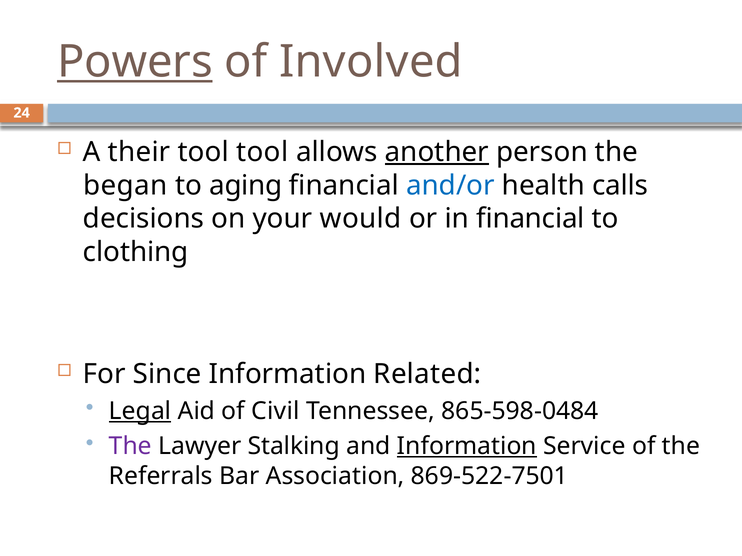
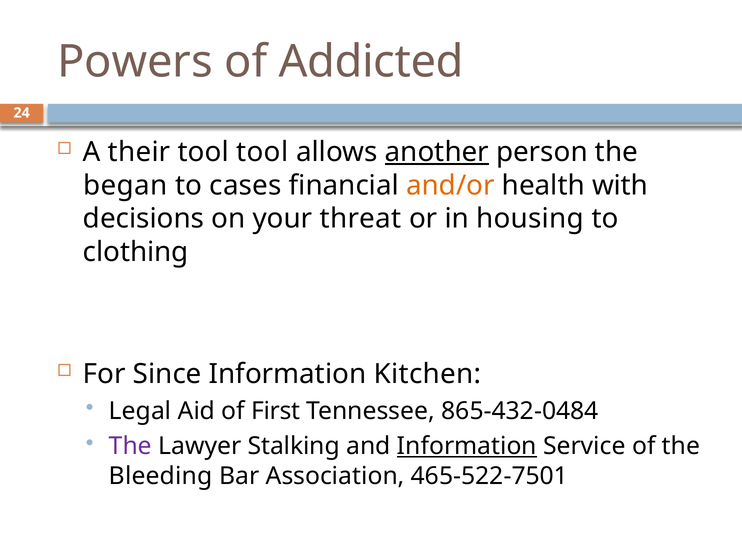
Powers underline: present -> none (135, 62)
Involved: Involved -> Addicted (371, 62)
aging: aging -> cases (246, 186)
and/or colour: blue -> orange (450, 186)
calls: calls -> with (620, 186)
would: would -> threat (361, 219)
in financial: financial -> housing (530, 219)
Related: Related -> Kitchen (427, 374)
Legal underline: present -> none (140, 411)
Civil: Civil -> First (276, 411)
865-598-0484: 865-598-0484 -> 865-432-0484 (520, 411)
Referrals: Referrals -> Bleeding (161, 476)
869-522-7501: 869-522-7501 -> 465-522-7501 (489, 476)
